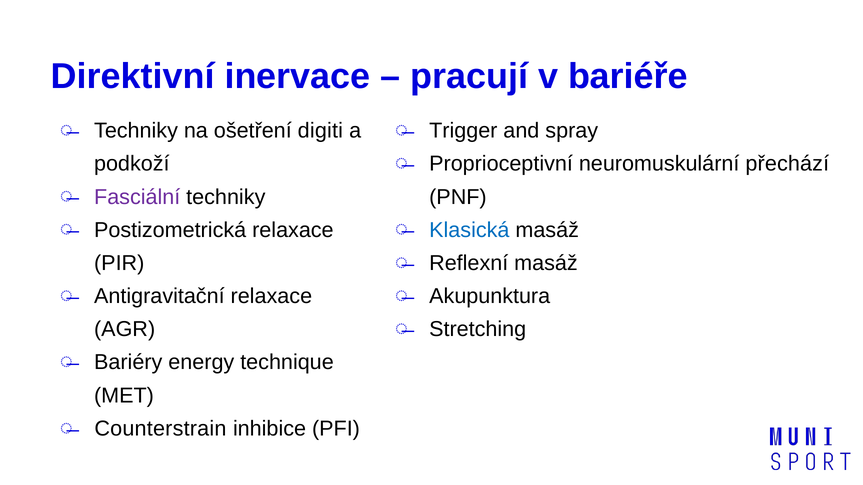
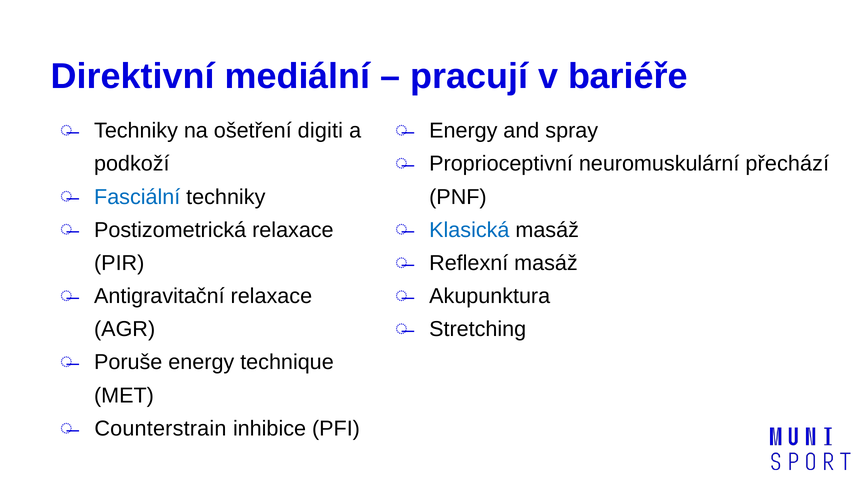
inervace: inervace -> mediální (297, 77)
Trigger: Trigger -> Energy (463, 131)
Fasciální colour: purple -> blue (137, 197)
Bariéry: Bariéry -> Poruše (128, 363)
